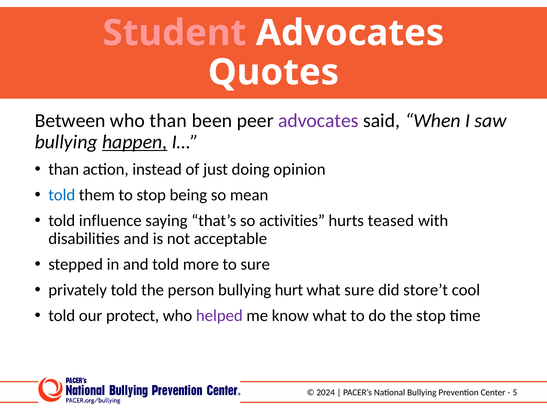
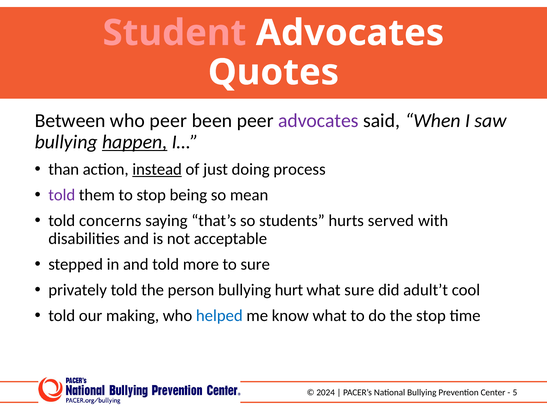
who than: than -> peer (168, 121)
instead underline: none -> present (157, 169)
opinion: opinion -> process (300, 169)
told colour: blue -> purple (62, 195)
influence: influence -> concerns (110, 221)
activities: activities -> students (292, 221)
teased: teased -> served (391, 221)
store’t: store’t -> adult’t (426, 290)
protect: protect -> making (133, 316)
helped colour: purple -> blue (219, 316)
